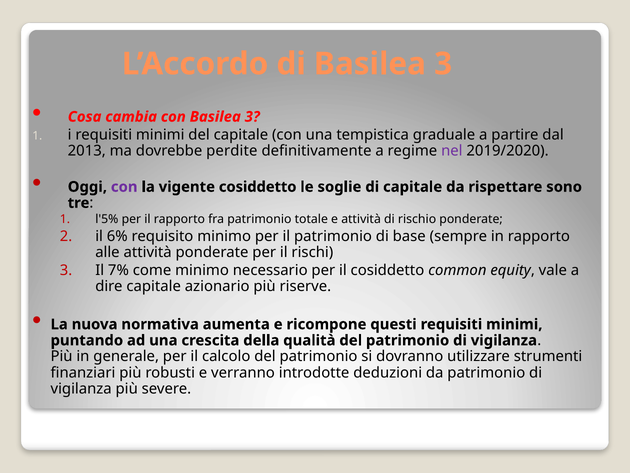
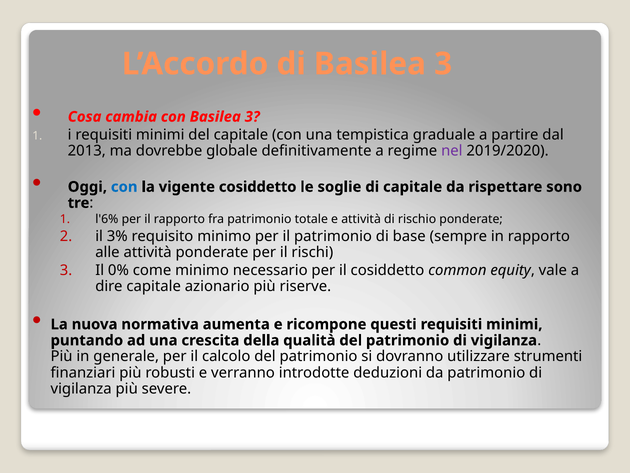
perdite: perdite -> globale (232, 151)
con colour: purple -> blue (124, 187)
l'5%: l'5% -> l'6% (107, 219)
6%: 6% -> 3% (117, 236)
7%: 7% -> 0% (118, 270)
